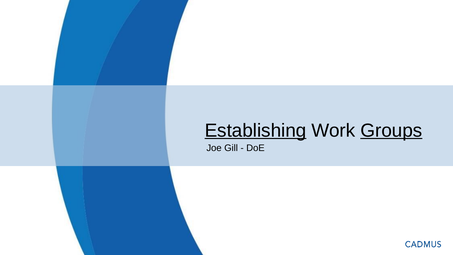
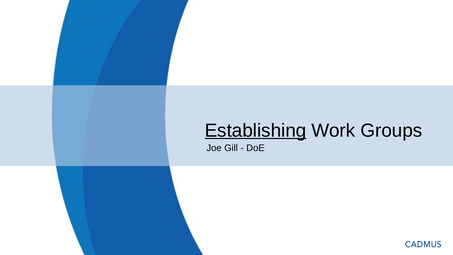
Groups underline: present -> none (391, 130)
